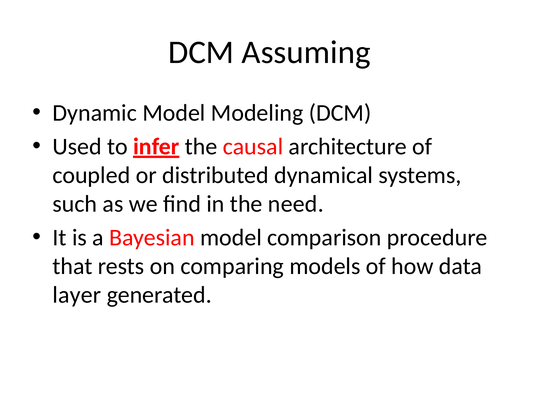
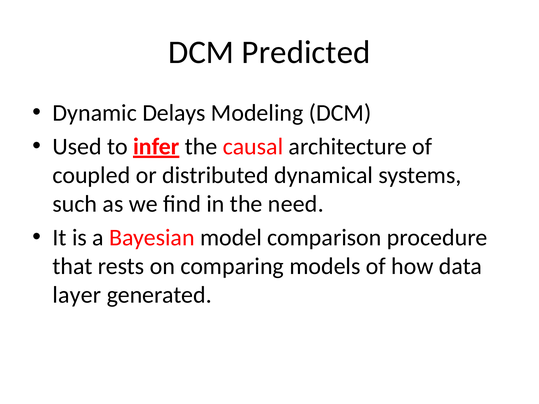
Assuming: Assuming -> Predicted (306, 52)
Dynamic Model: Model -> Delays (174, 113)
